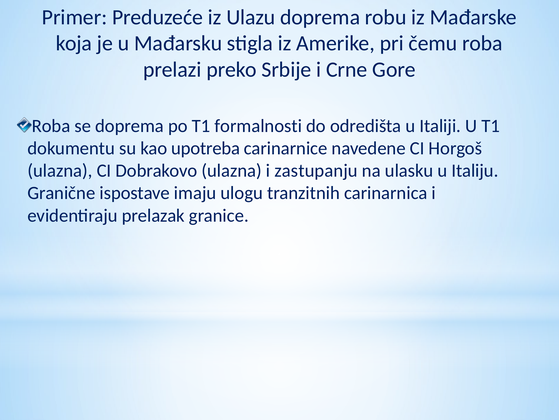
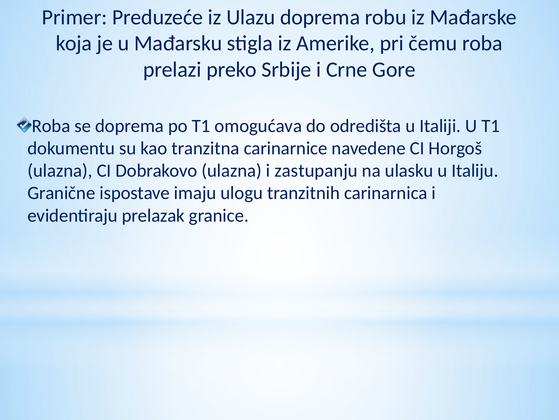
formalnosti: formalnosti -> omogućava (258, 126)
upotreba: upotreba -> tranzitna (205, 148)
